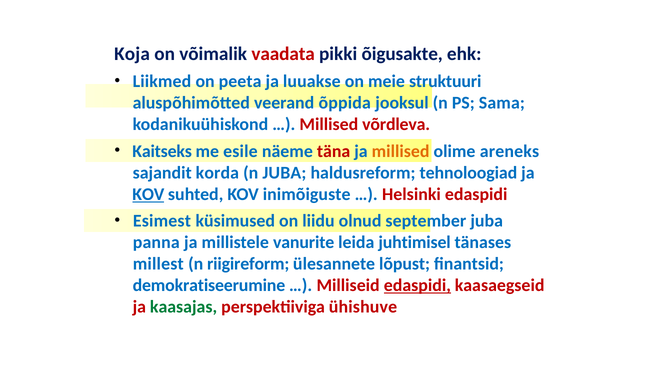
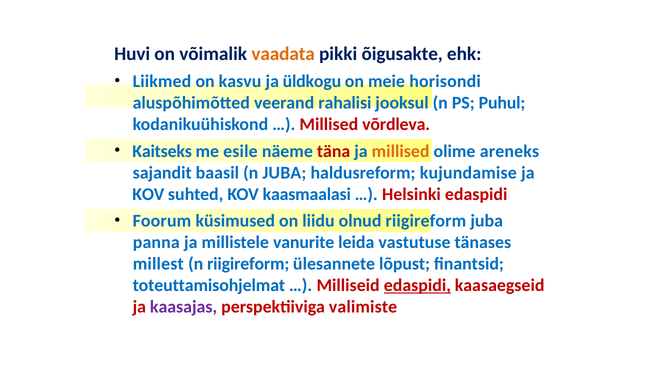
Koja: Koja -> Huvi (132, 54)
vaadata colour: red -> orange (283, 54)
peeta: peeta -> kasvu (240, 81)
luuakse: luuakse -> üldkogu (312, 81)
struktuuri: struktuuri -> horisondi (445, 81)
õppida: õppida -> rahalisi (345, 103)
Sama: Sama -> Puhul (502, 103)
korda: korda -> baasil (217, 173)
tehnoloogiad: tehnoloogiad -> kujundamise (468, 173)
KOV underline: present -> none (148, 194)
inimõiguste: inimõiguste -> kaasmaalasi (307, 194)
Esimest: Esimest -> Foorum (162, 221)
olnud september: september -> riigireform (426, 221)
juhtimisel: juhtimisel -> vastutuse (414, 242)
demokratiseerumine: demokratiseerumine -> toteuttamisohjelmat (209, 285)
kaasajas colour: green -> purple (184, 307)
ühishuve: ühishuve -> valimiste (363, 307)
